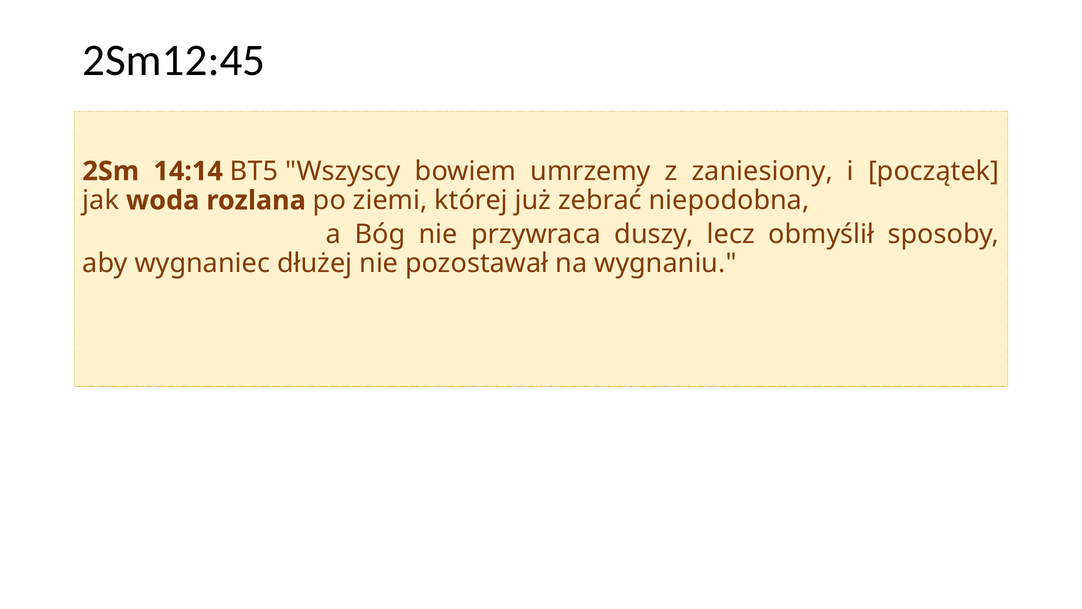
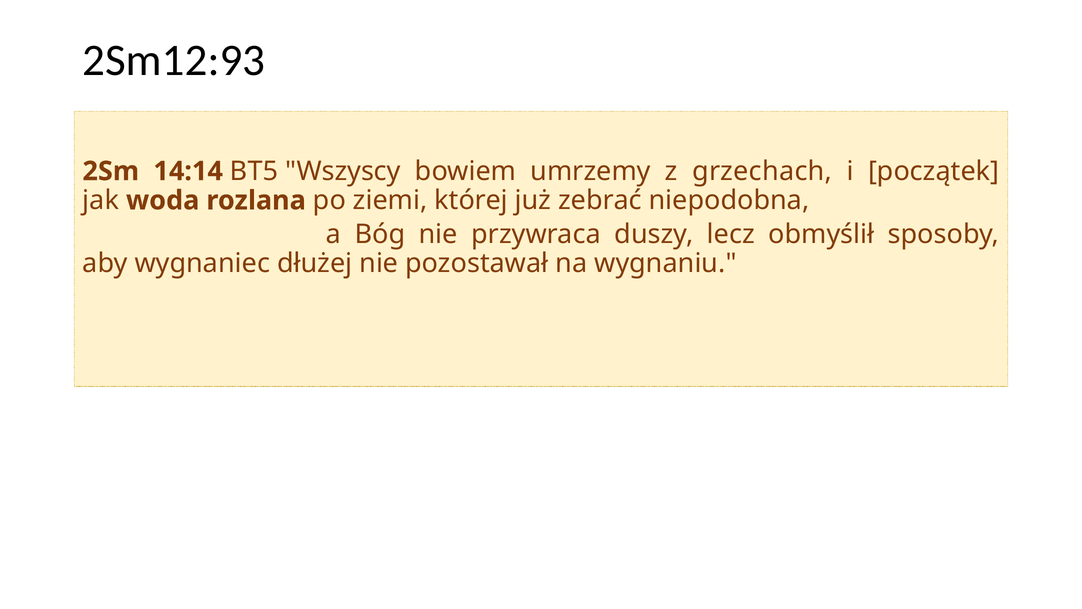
2Sm12:45: 2Sm12:45 -> 2Sm12:93 (174, 61)
zaniesiony: zaniesiony -> grzechach (762, 171)
